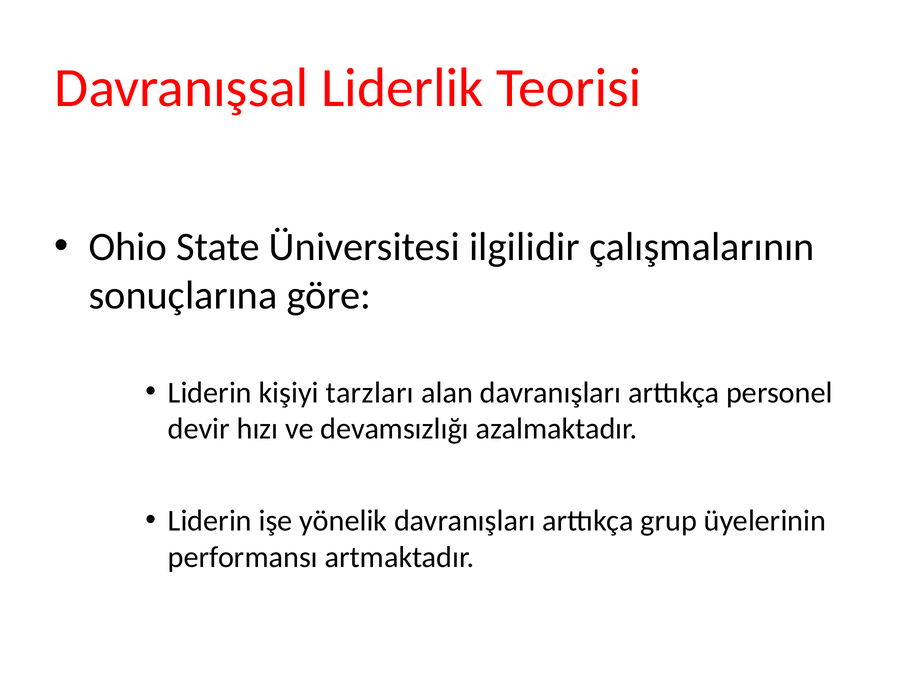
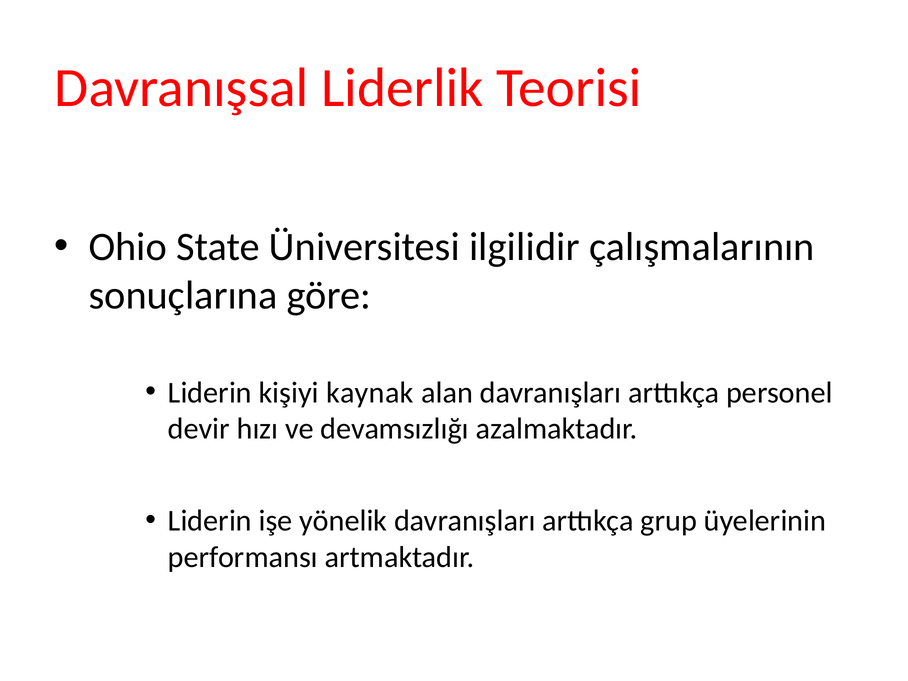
tarzları: tarzları -> kaynak (370, 393)
